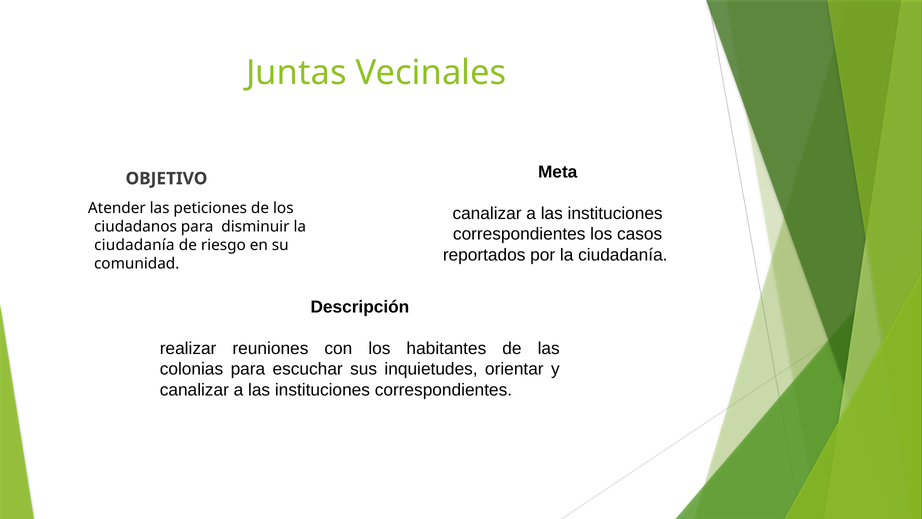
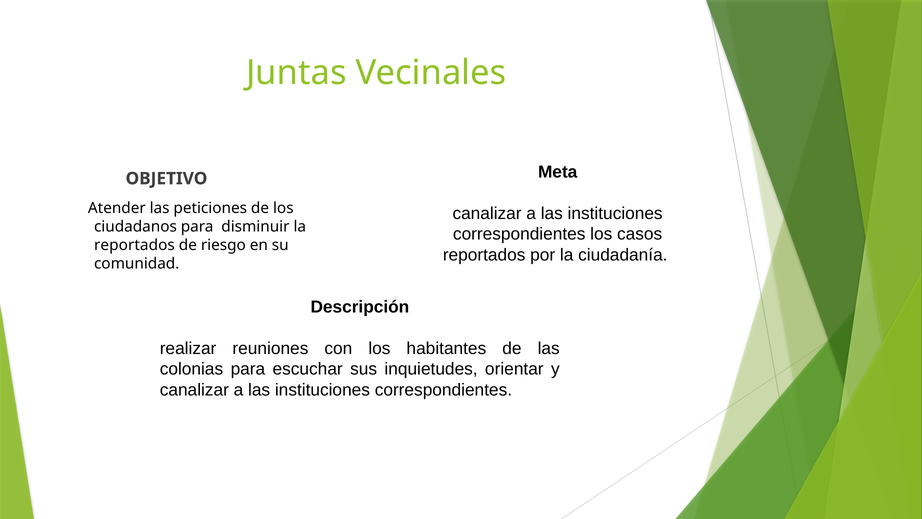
ciudadanía: ciudadanía -> reportados (134, 245)
